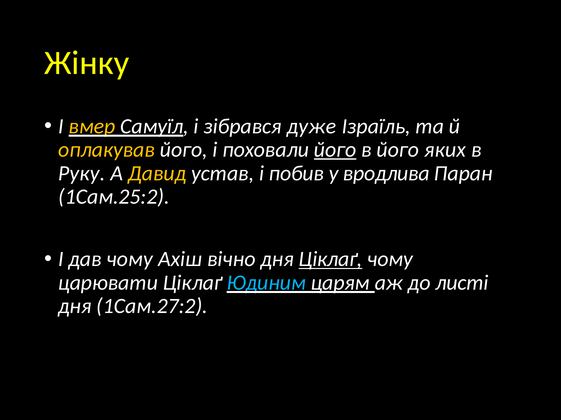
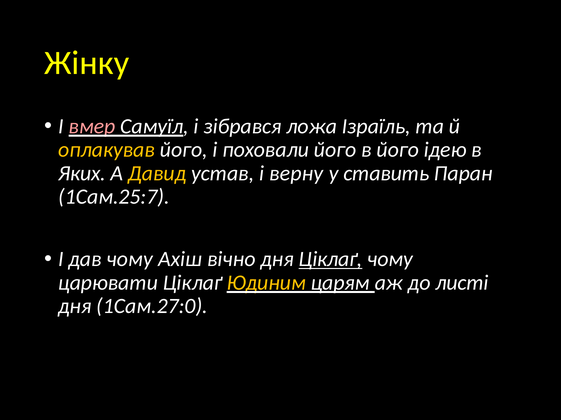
вмер colour: yellow -> pink (92, 126)
дуже: дуже -> ложа (312, 126)
його underline: present -> none (335, 150)
яких: яких -> ідею (445, 150)
Руку: Руку -> Яких (82, 173)
побив: побив -> верну (296, 173)
вродлива: вродлива -> ставить (386, 173)
1Сам.25:2: 1Сам.25:2 -> 1Сам.25:7 (114, 197)
Юдиним colour: light blue -> yellow (266, 283)
1Сам.27:2: 1Сам.27:2 -> 1Сам.27:0 (152, 307)
